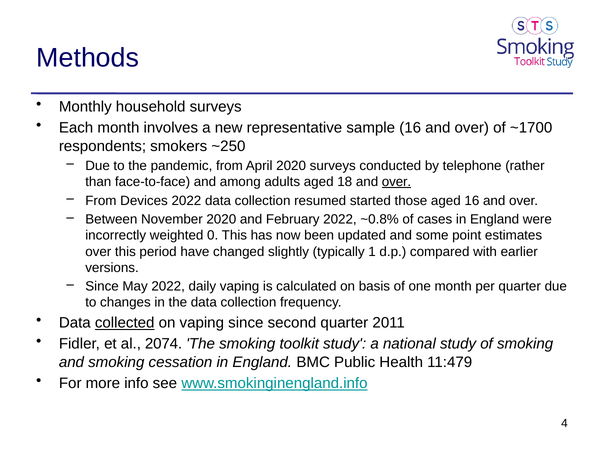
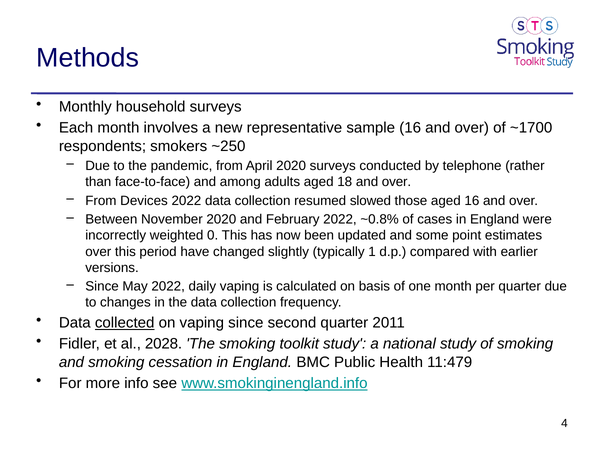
over underline: present -> none (397, 182)
started: started -> slowed (370, 201)
2074: 2074 -> 2028 (164, 344)
